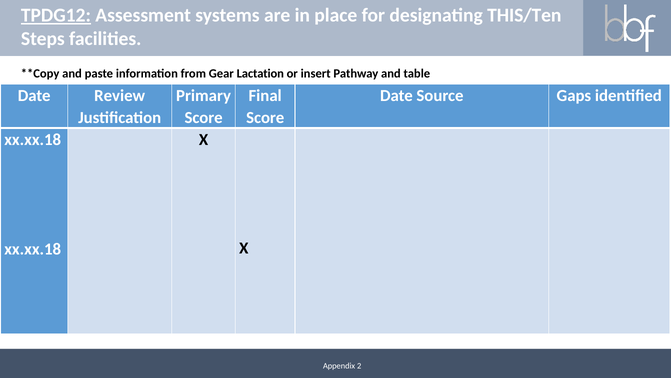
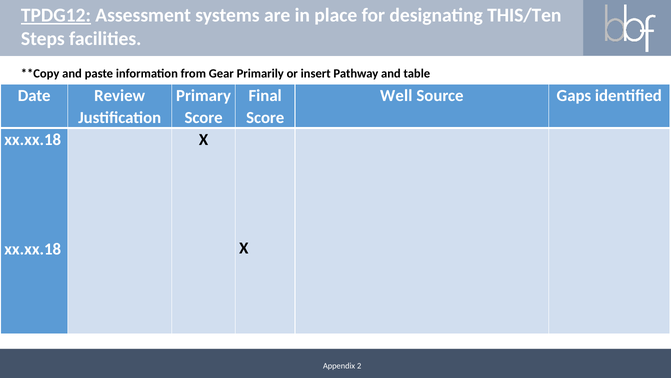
Lactation: Lactation -> Primarily (260, 73)
Date: Date -> Well (396, 96)
